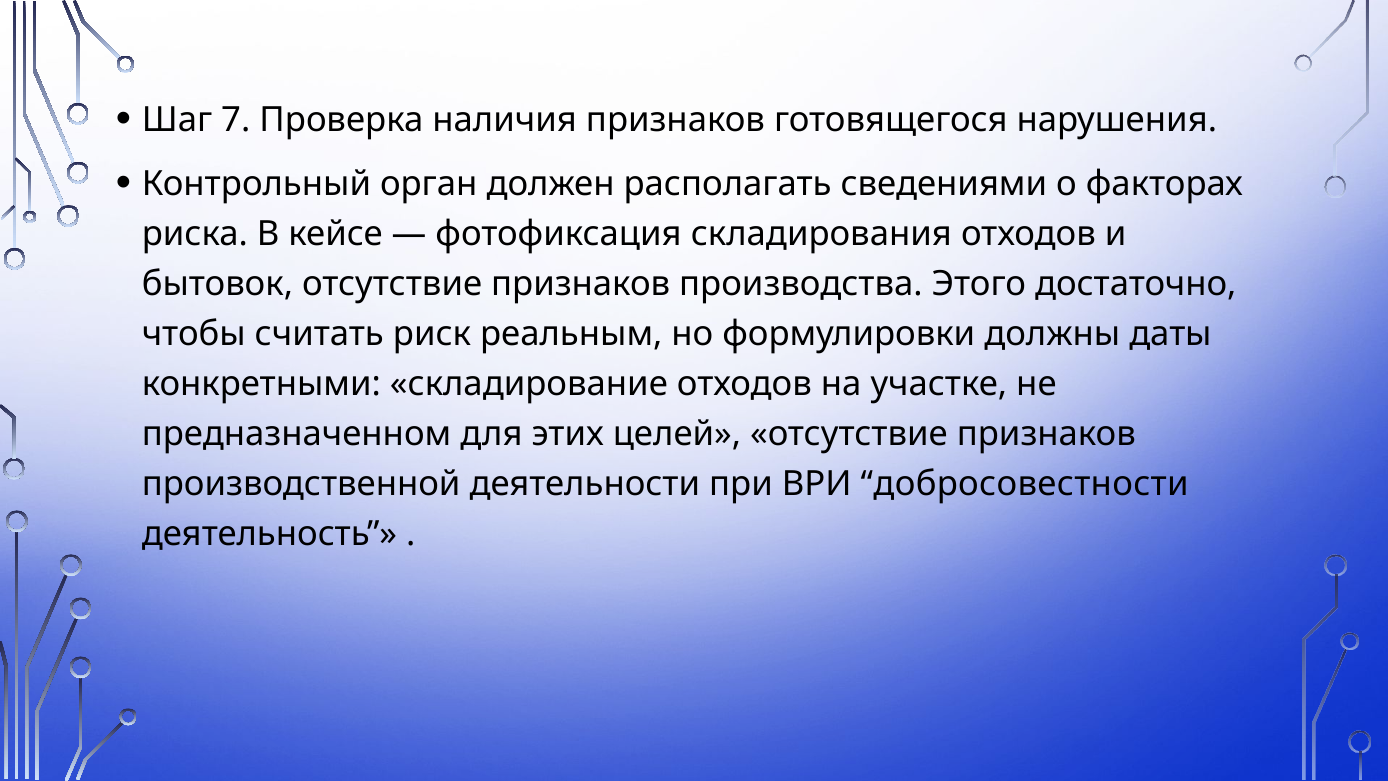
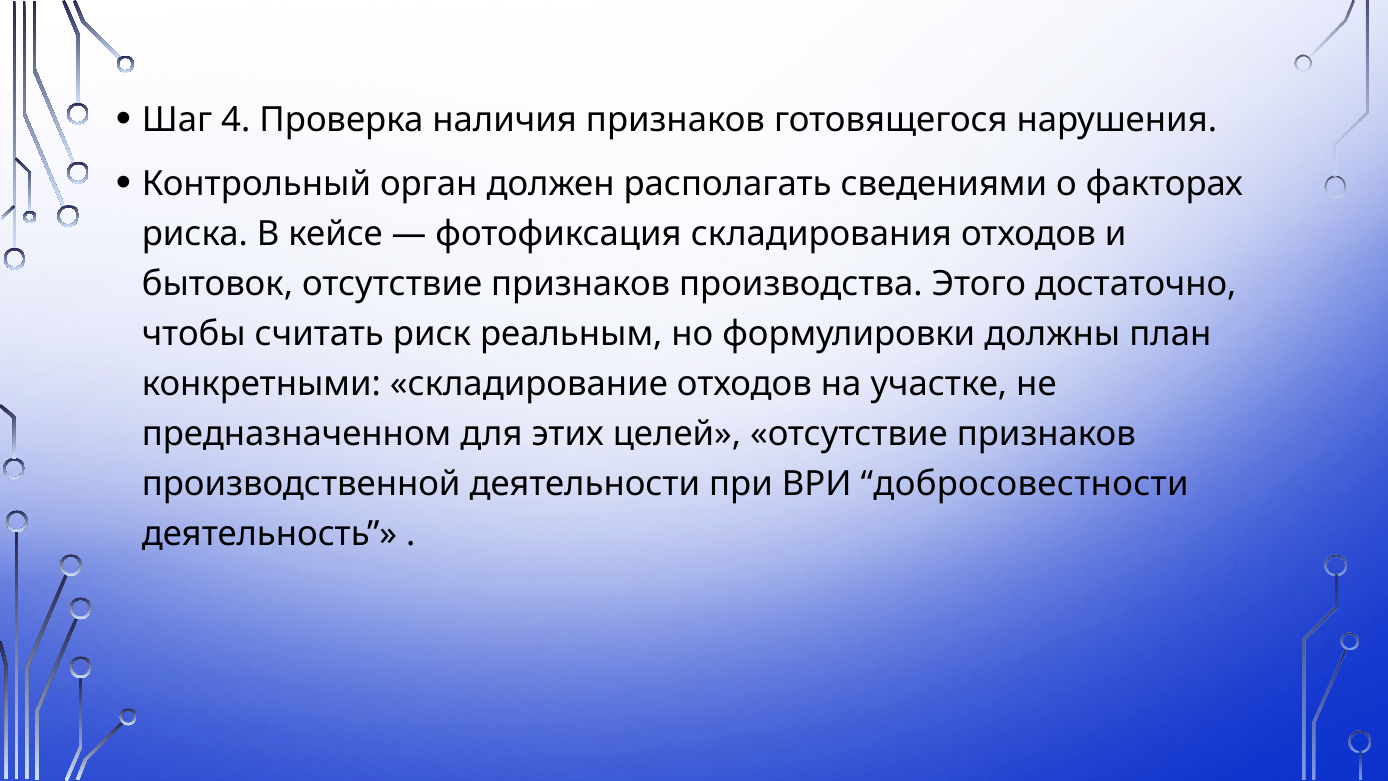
7: 7 -> 4 (236, 120)
даты: даты -> план (1170, 334)
